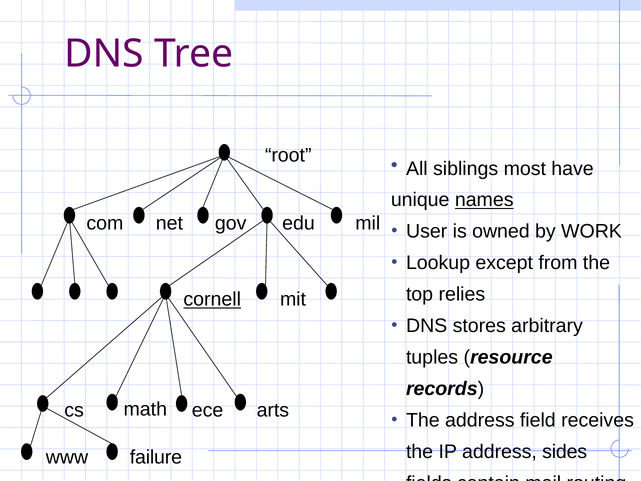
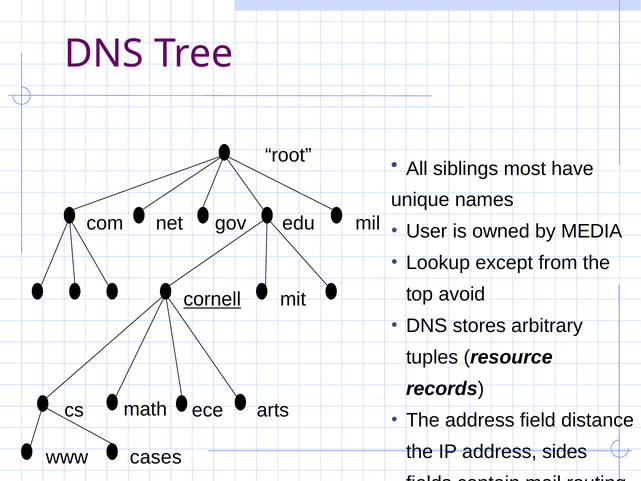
names underline: present -> none (484, 200)
WORK: WORK -> MEDIA (592, 231)
relies: relies -> avoid (462, 294)
receives: receives -> distance (598, 420)
failure: failure -> cases (156, 457)
